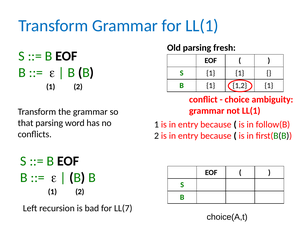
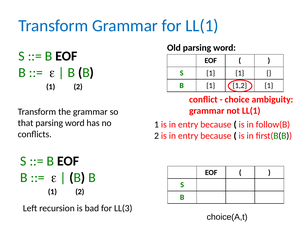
Old parsing fresh: fresh -> word (225, 48)
LL(7: LL(7 -> LL(3 (123, 208)
